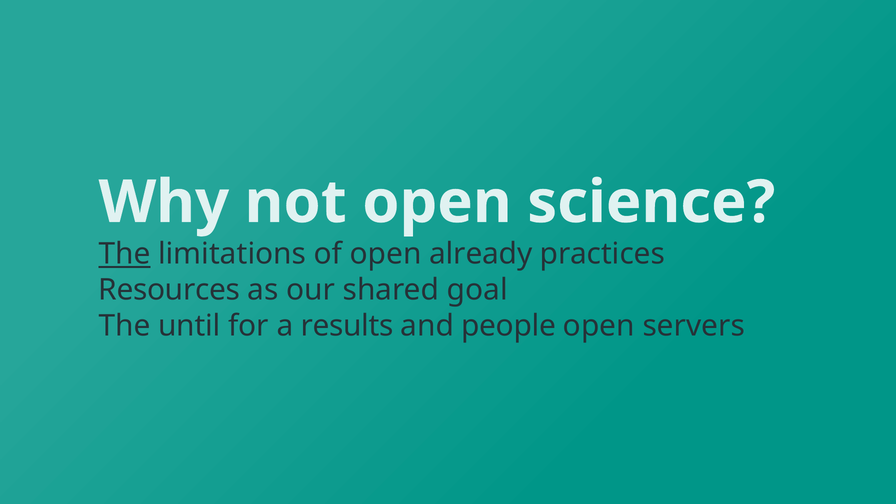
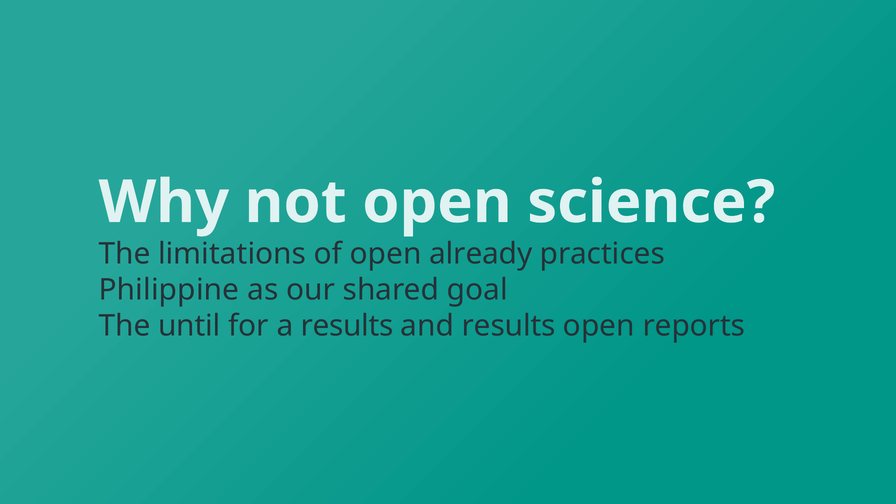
The underline: present -> none (124, 254)
Resources: Resources -> Philippine (169, 290)
and people: people -> results (509, 326)
servers: servers -> reports (694, 326)
